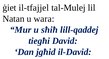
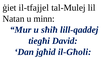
wara: wara -> minn (44, 19)
il-David: il-David -> il-Għoli (75, 52)
